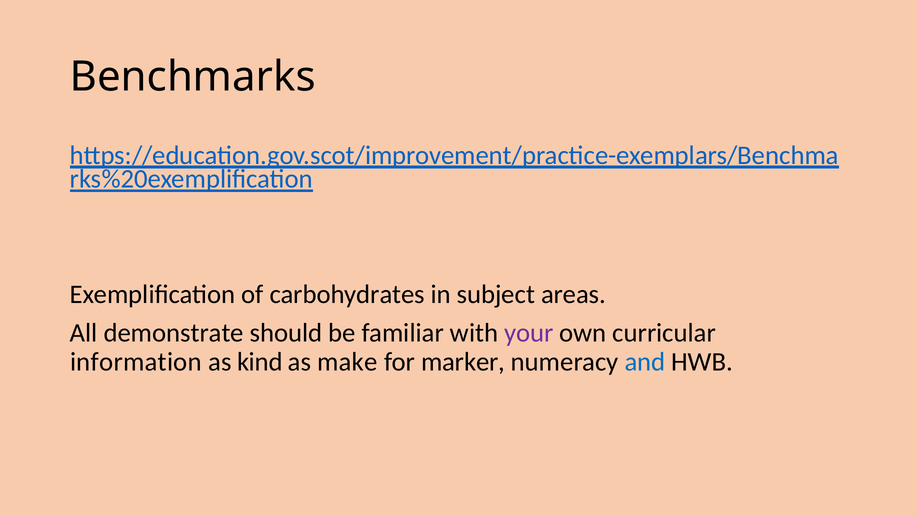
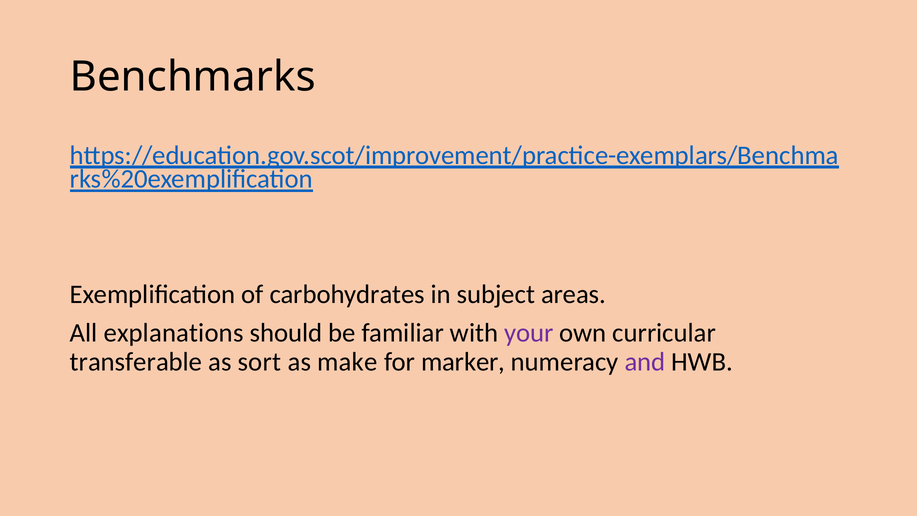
demonstrate: demonstrate -> explanations (174, 333)
information: information -> transferable (136, 362)
kind: kind -> sort (260, 362)
and colour: blue -> purple (645, 362)
